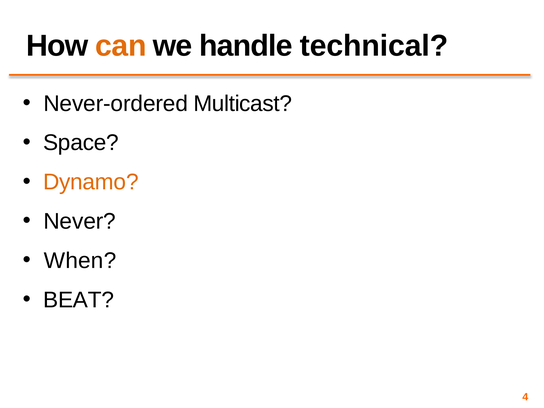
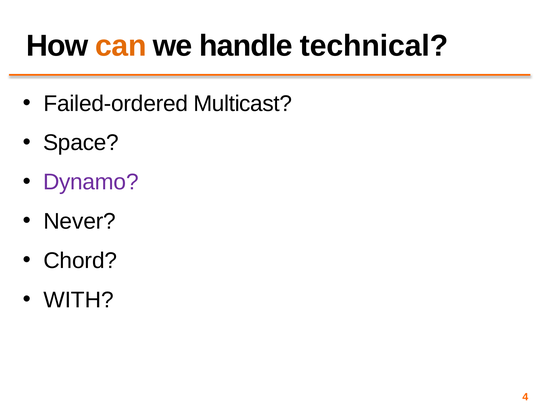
Never-ordered: Never-ordered -> Failed-ordered (116, 104)
Dynamo colour: orange -> purple (91, 182)
When: When -> Chord (80, 261)
BEAT: BEAT -> WITH (78, 300)
